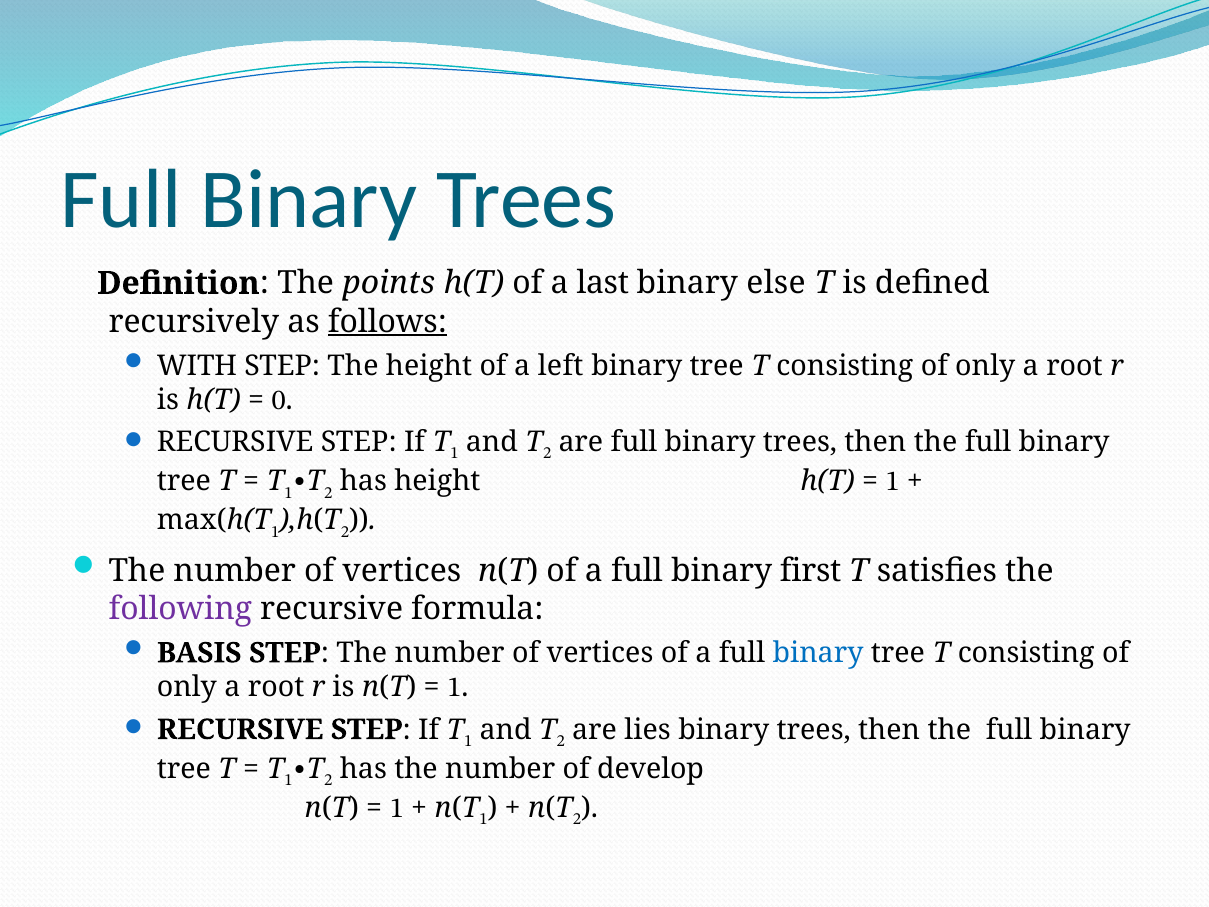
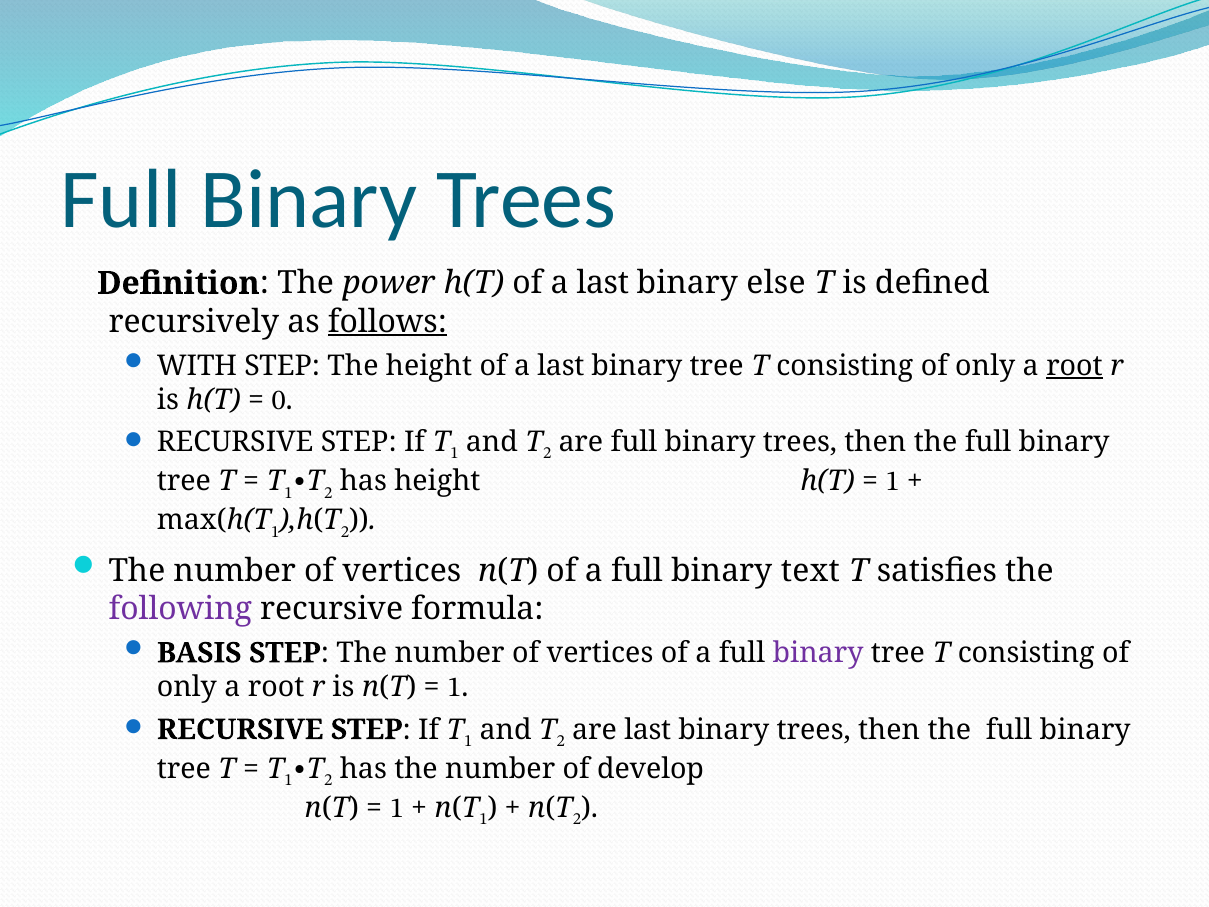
points: points -> power (389, 283)
height of a left: left -> last (561, 366)
root underline: none -> present (1074, 366)
first: first -> text (810, 570)
binary colour: blue -> purple (818, 653)
are lies: lies -> last (648, 729)
